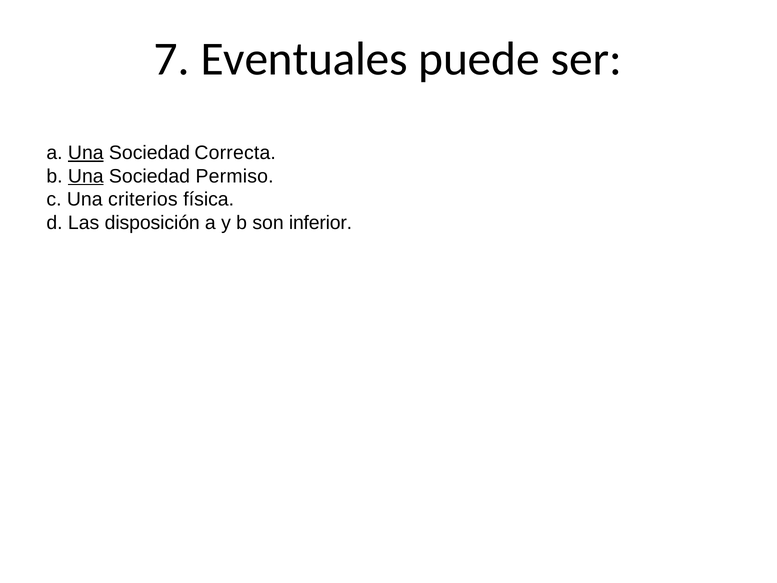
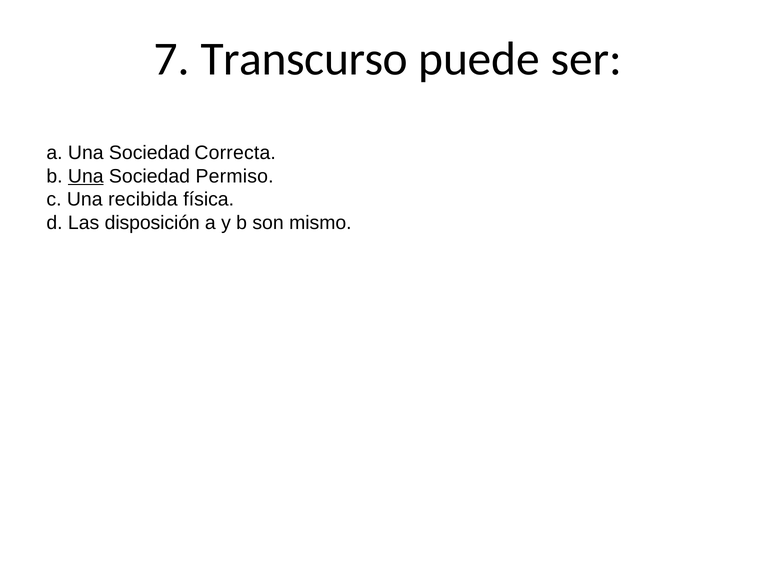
Eventuales: Eventuales -> Transcurso (304, 59)
Una underline: present -> none (86, 153)
criterios: criterios -> recibida (143, 199)
inferior: inferior -> mismo (320, 223)
